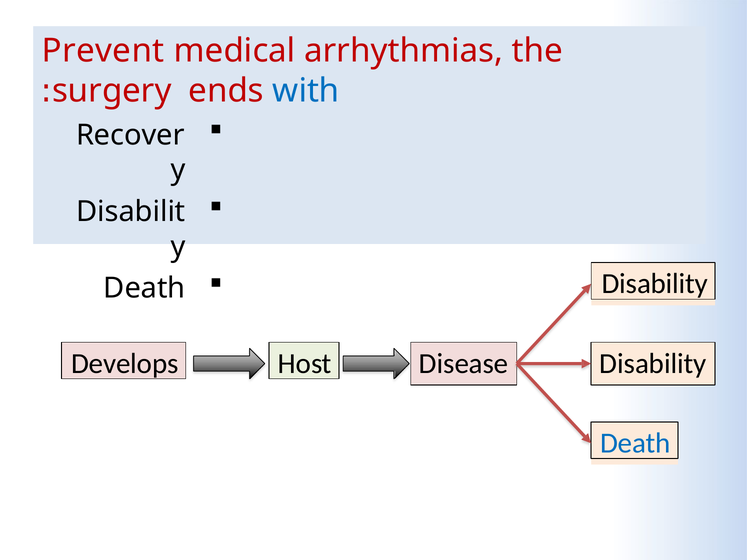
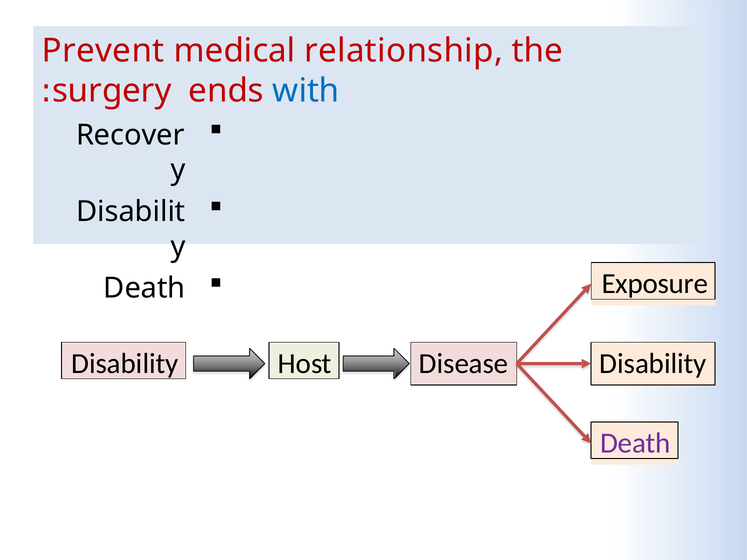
arrhythmias: arrhythmias -> relationship (404, 51)
Disability: Disability -> Exposure (655, 284)
Develops: Develops -> Disability (125, 364)
Death colour: blue -> purple (635, 443)
